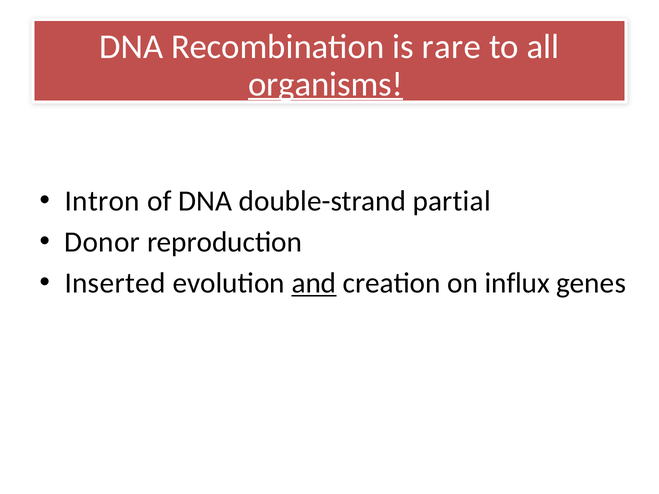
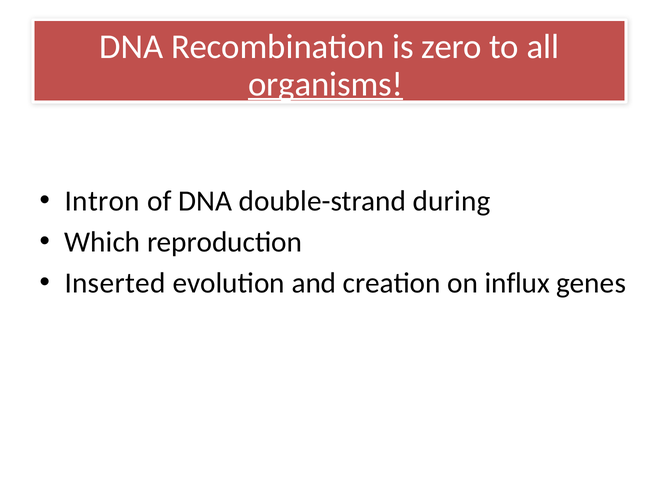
rare: rare -> zero (452, 47)
partial: partial -> during (452, 201)
Donor: Donor -> Which (102, 242)
and underline: present -> none (314, 283)
